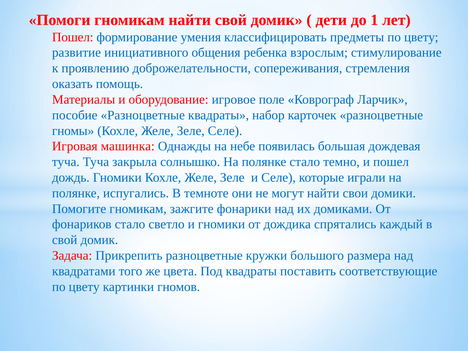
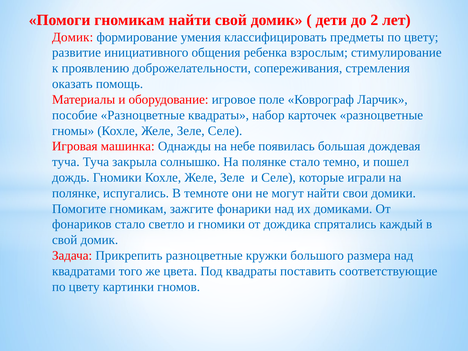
1: 1 -> 2 (374, 20)
Пошел: Пошел -> Домик (73, 37)
